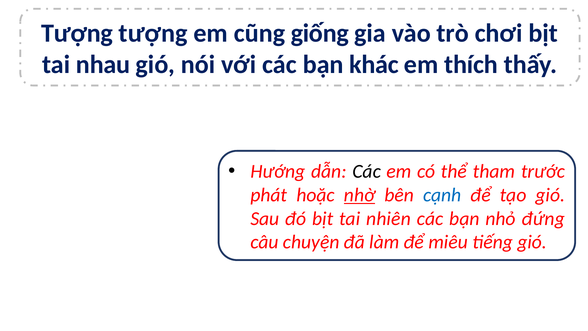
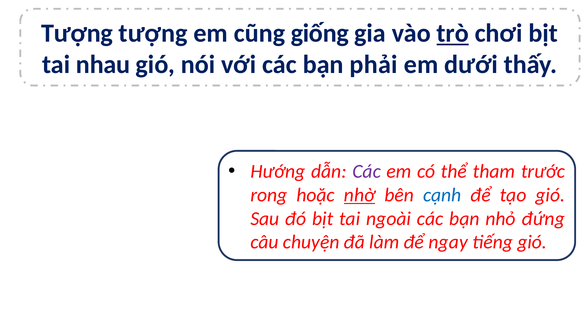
trò underline: none -> present (453, 33)
khác: khác -> phải (374, 65)
thích: thích -> dưới (471, 65)
Các colour: black -> purple (367, 171)
phát: phát -> rong (269, 195)
nhiên: nhiên -> ngoài (389, 218)
miêu: miêu -> ngay (448, 242)
